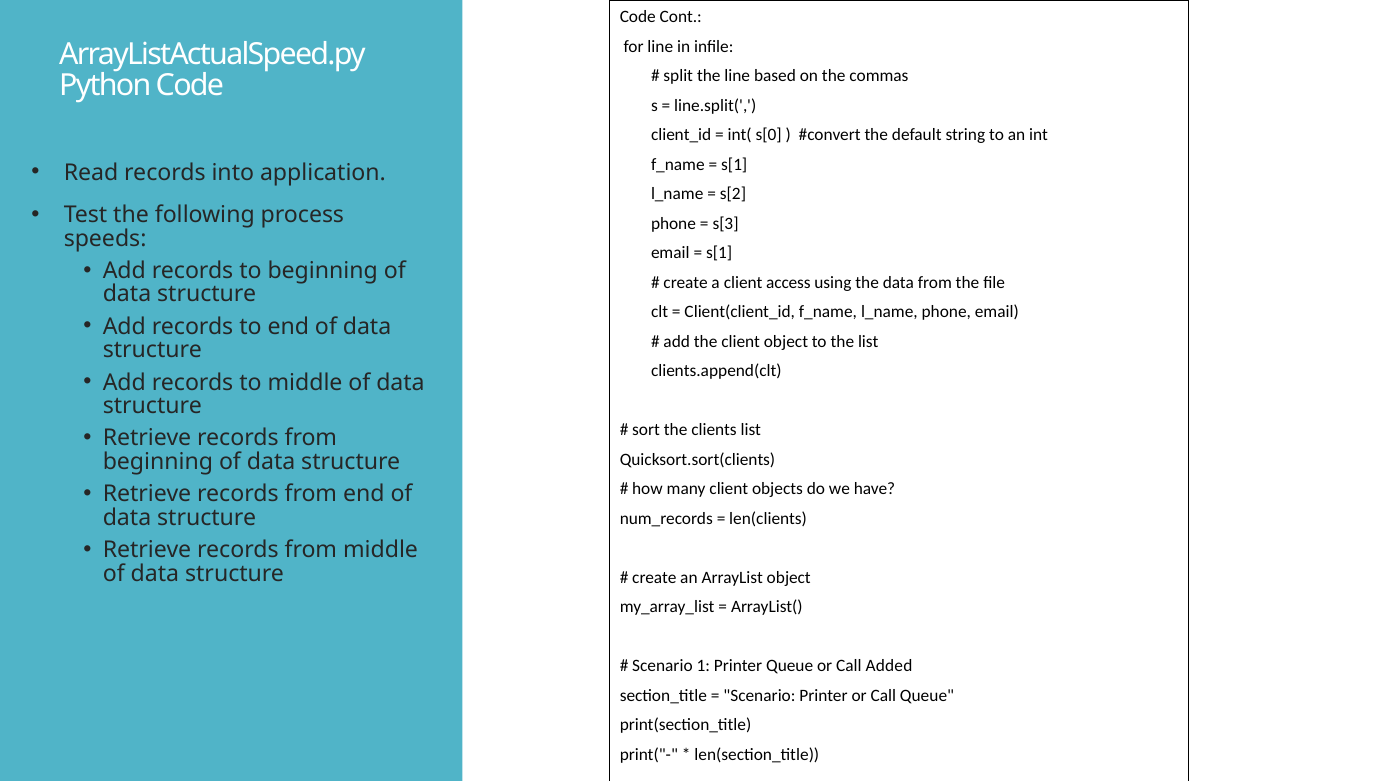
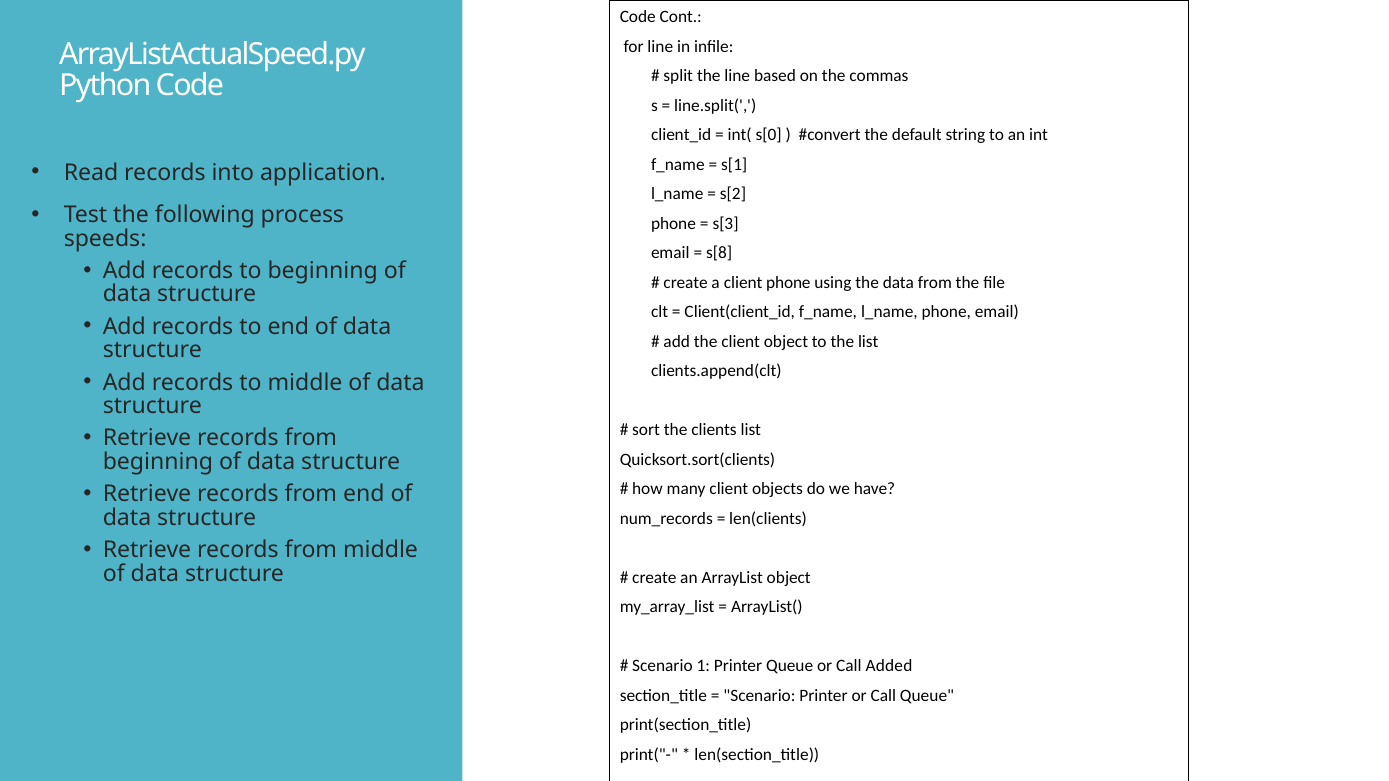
s[1: s[1 -> s[8 (719, 253)
client access: access -> phone (788, 283)
